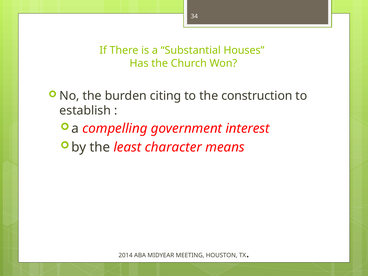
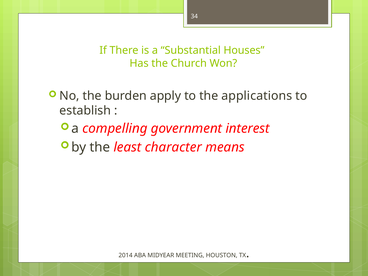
citing: citing -> apply (166, 96)
construction: construction -> applications (257, 96)
